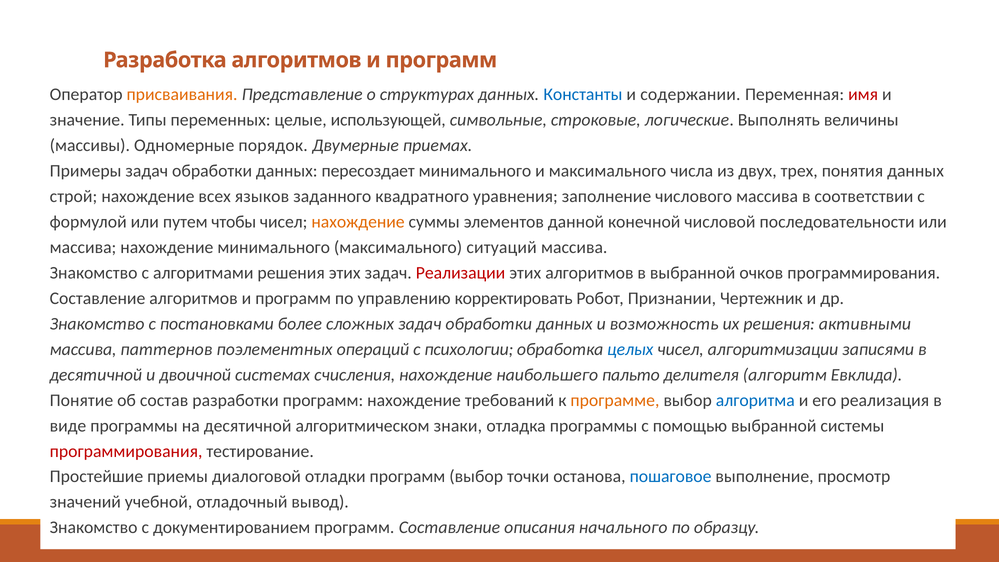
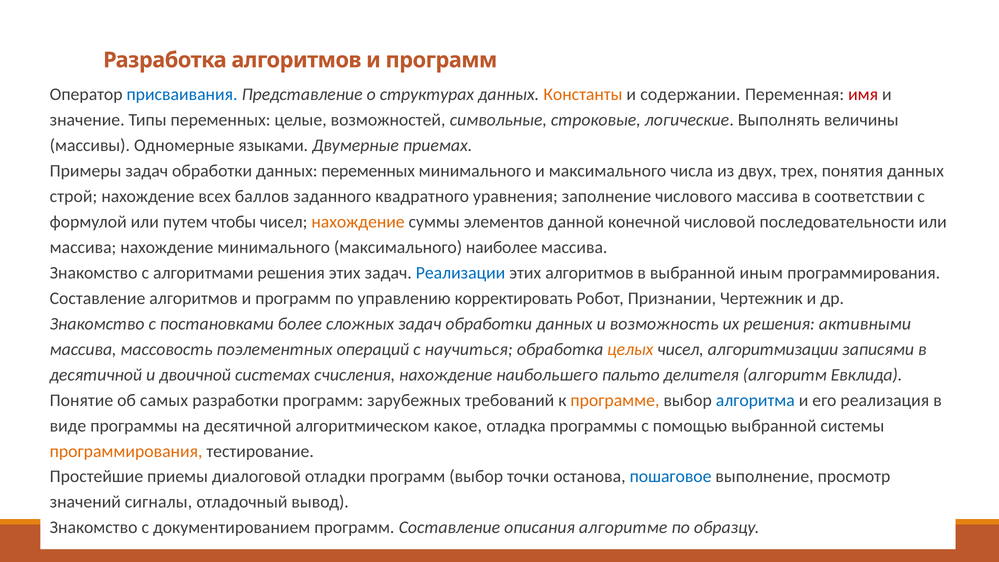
присваивания colour: orange -> blue (182, 94)
Константы colour: blue -> orange (583, 94)
использующей: использующей -> возможностей (388, 120)
порядок: порядок -> языками (273, 145)
данных пересоздает: пересоздает -> переменных (368, 171)
языков: языков -> баллов (262, 196)
ситуаций: ситуаций -> наиболее (502, 247)
Реализации colour: red -> blue (461, 273)
очков: очков -> иным (761, 273)
паттернов: паттернов -> массовость (167, 349)
психологии: психологии -> научиться (469, 349)
целых colour: blue -> orange (630, 349)
состав: состав -> самых (164, 400)
программ нахождение: нахождение -> зарубежных (414, 400)
знаки: знаки -> какое (458, 426)
программирования colour: red -> orange (126, 451)
учебной: учебной -> сигналы (159, 502)
начального: начального -> алгоритме (623, 528)
